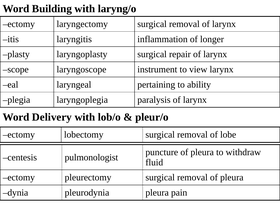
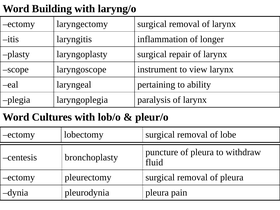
Delivery: Delivery -> Cultures (52, 117)
pulmonologist: pulmonologist -> bronchoplasty (91, 157)
